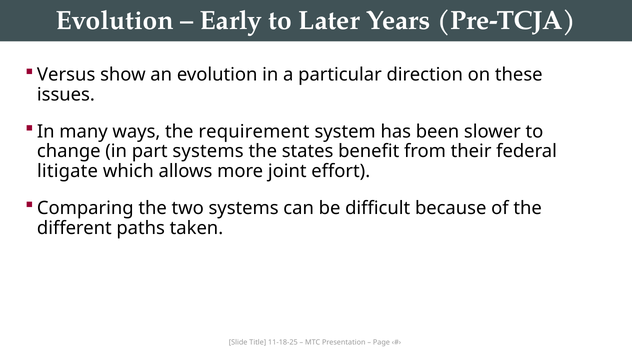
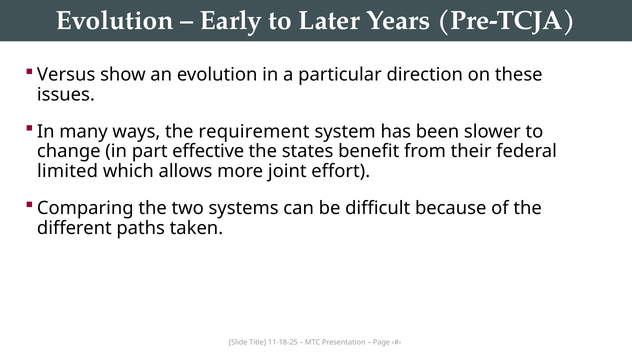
part systems: systems -> effective (208, 152)
litigate: litigate -> limited (68, 171)
